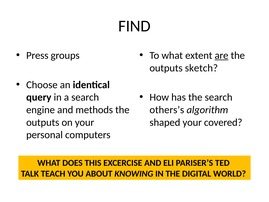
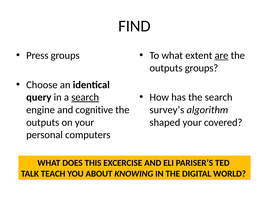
outputs sketch: sketch -> groups (201, 68)
search underline: none -> present (85, 97)
methods: methods -> cognitive (94, 110)
others’s: others’s -> survey’s (167, 110)
